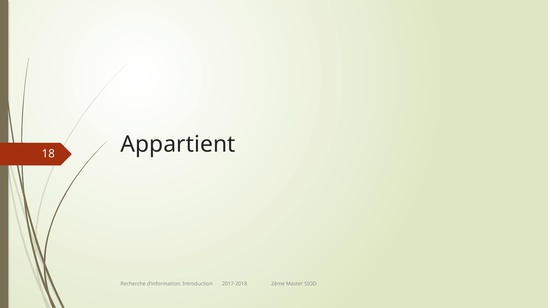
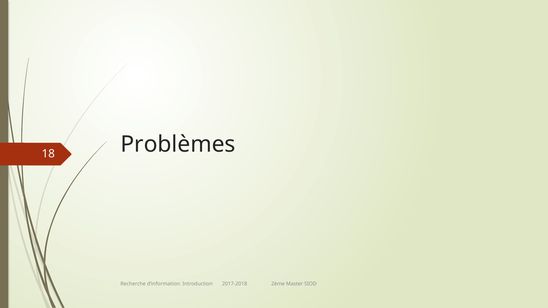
Appartient: Appartient -> Problèmes (178, 144)
